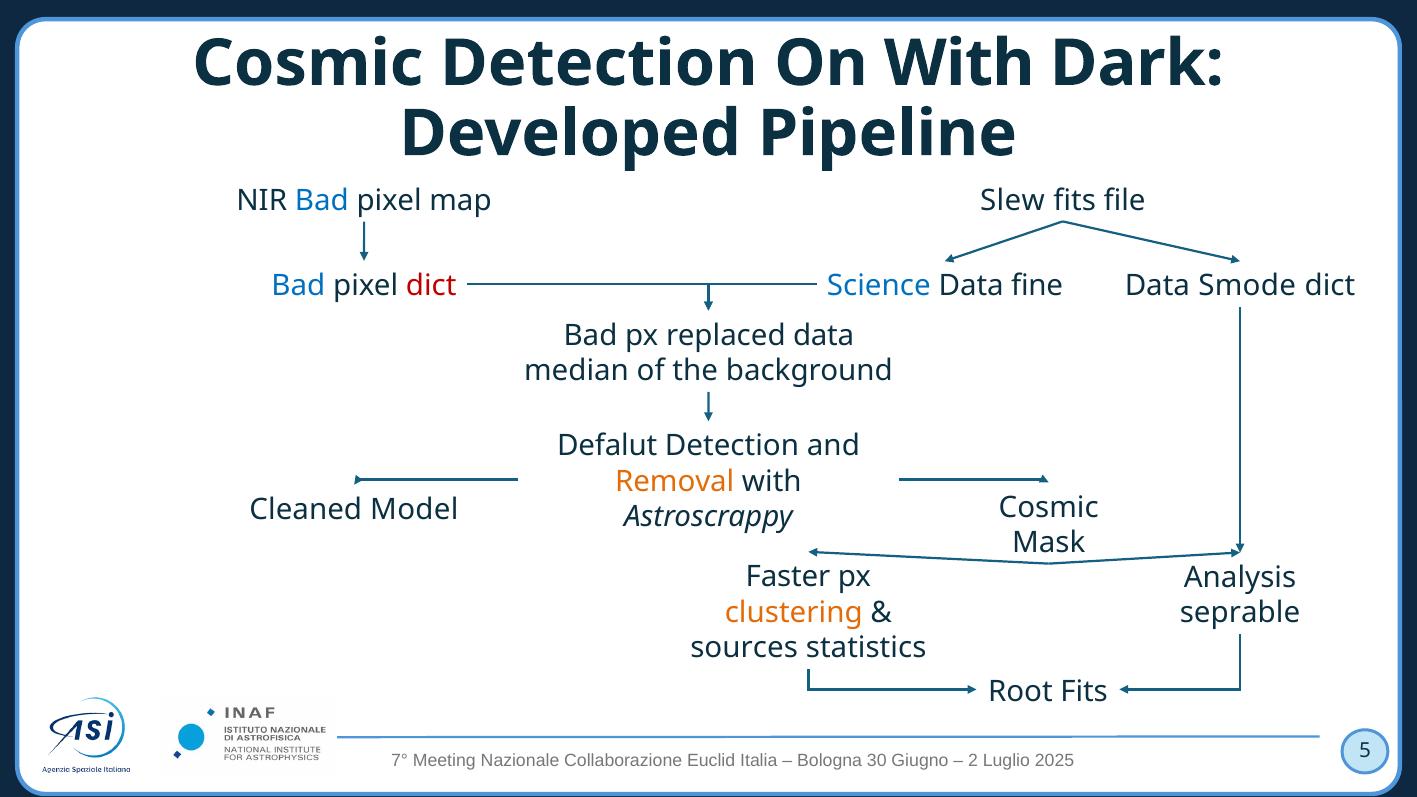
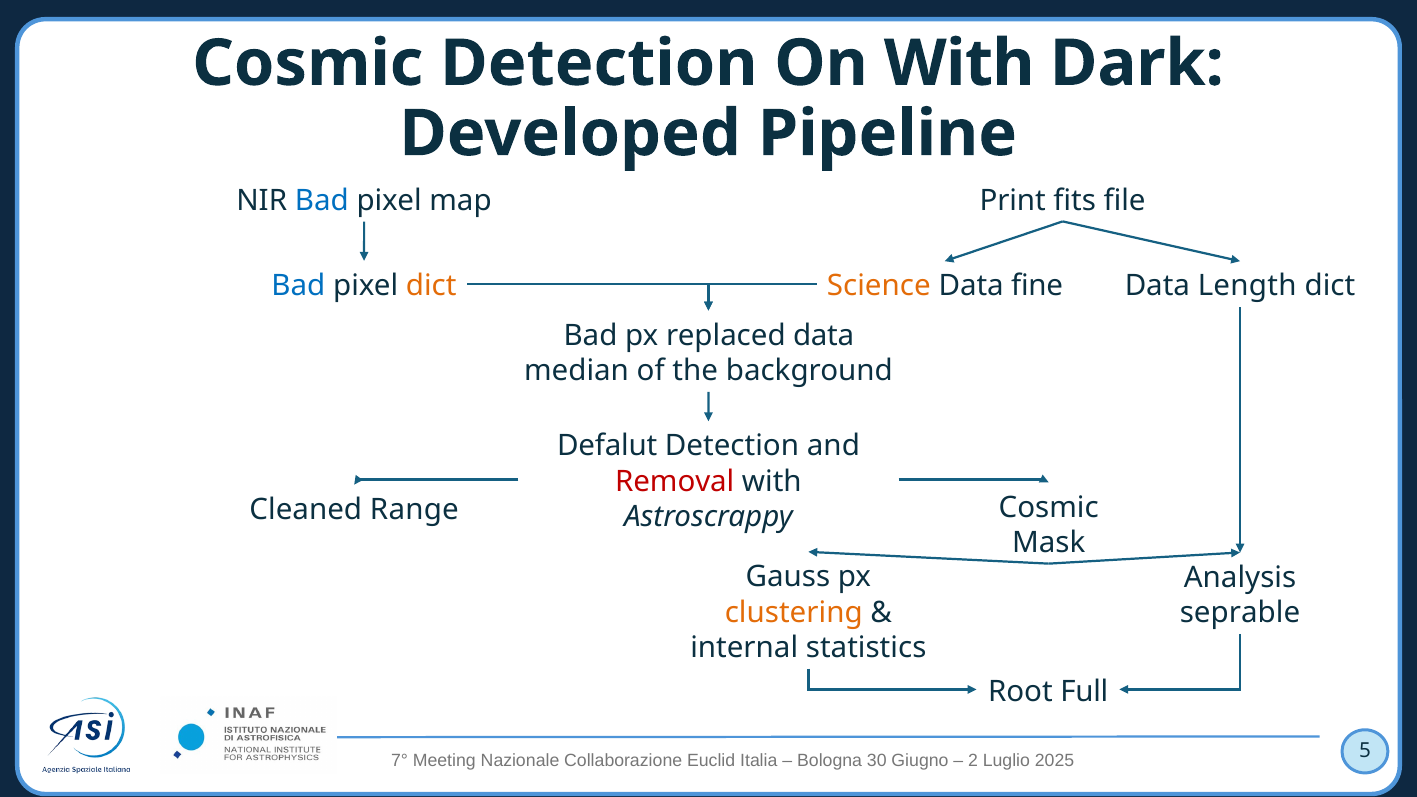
Slew: Slew -> Print (1013, 201)
dict colour: red -> orange (431, 286)
Science colour: blue -> orange (879, 286)
Smode: Smode -> Length (1247, 286)
Removal colour: orange -> red (675, 482)
Model: Model -> Range (414, 510)
Faster: Faster -> Gauss (788, 577)
sources: sources -> internal (744, 648)
Root Fits: Fits -> Full (1084, 692)
